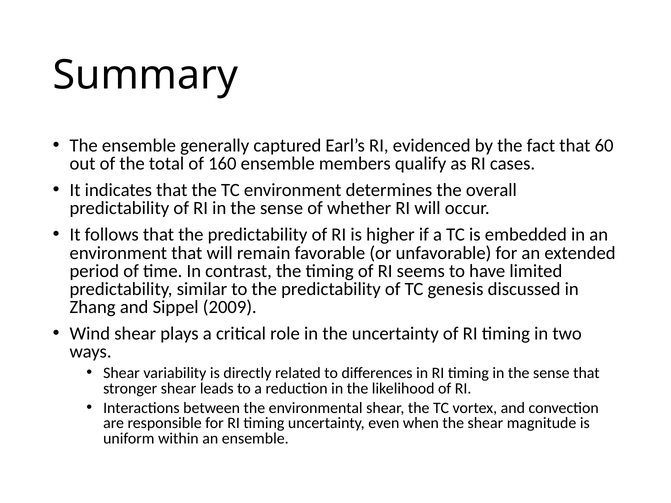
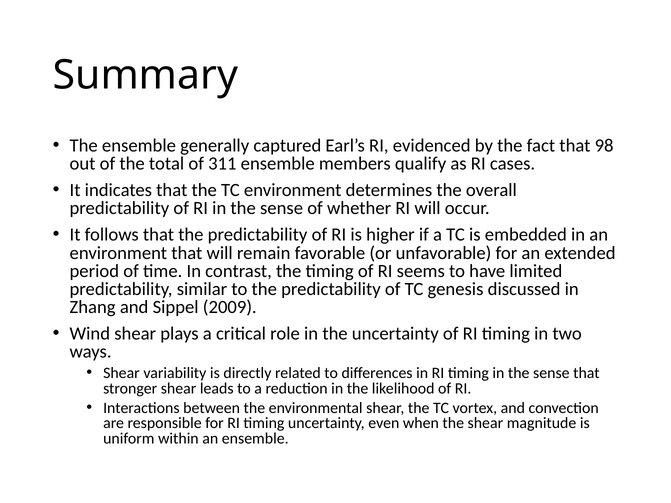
60: 60 -> 98 (604, 146)
160: 160 -> 311 (222, 164)
